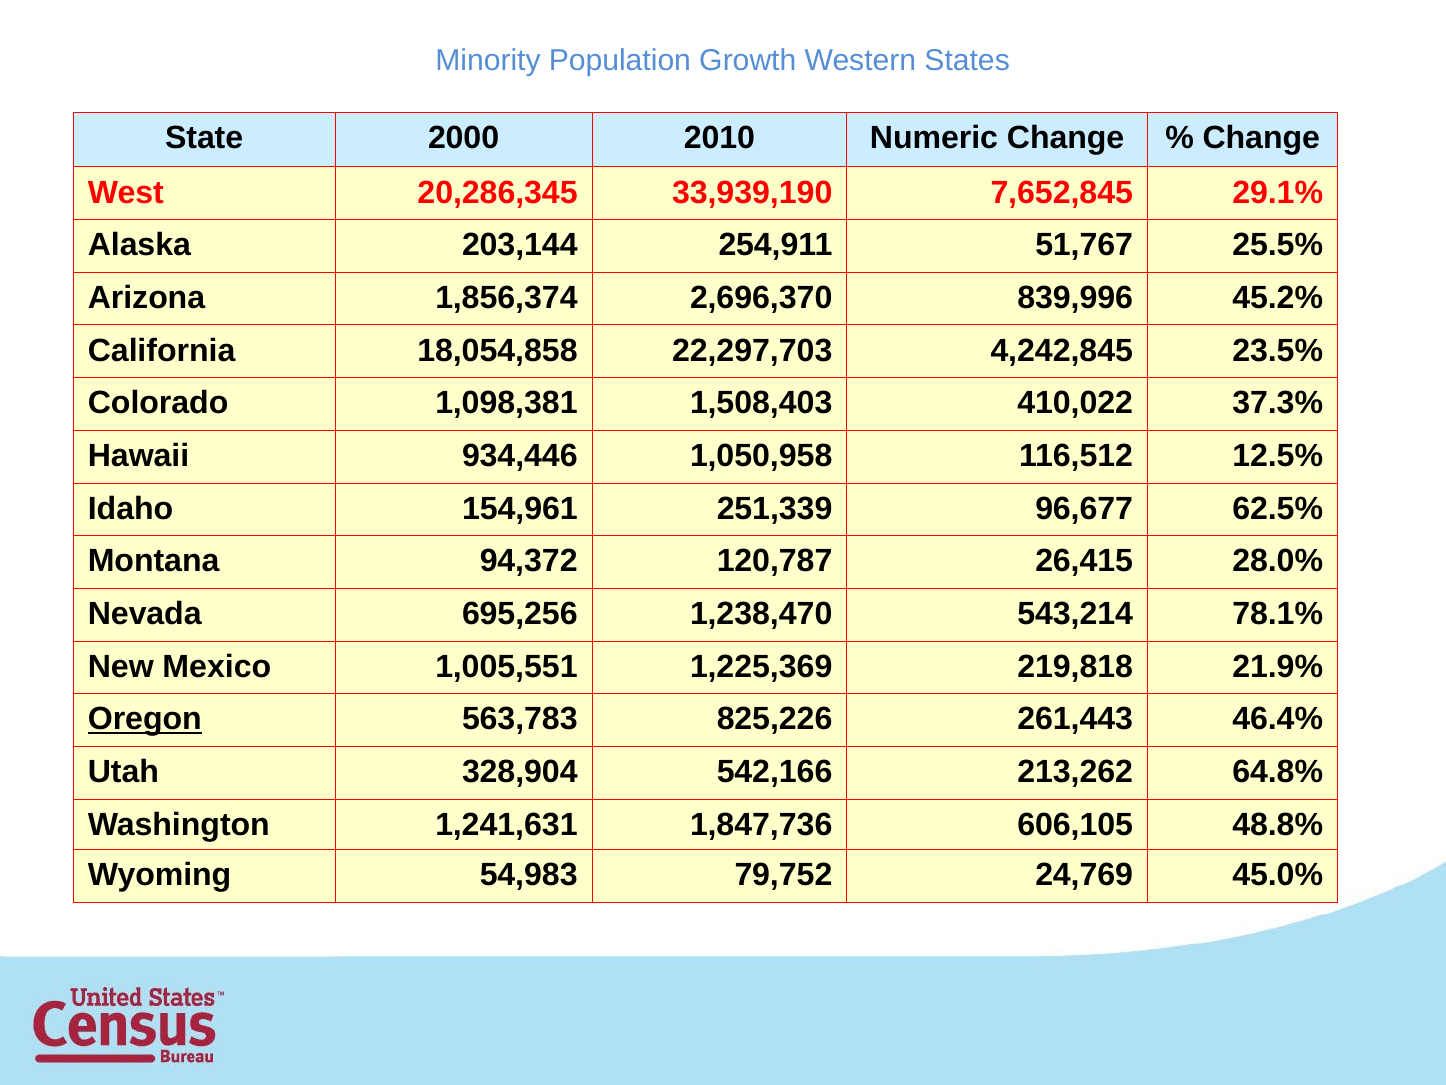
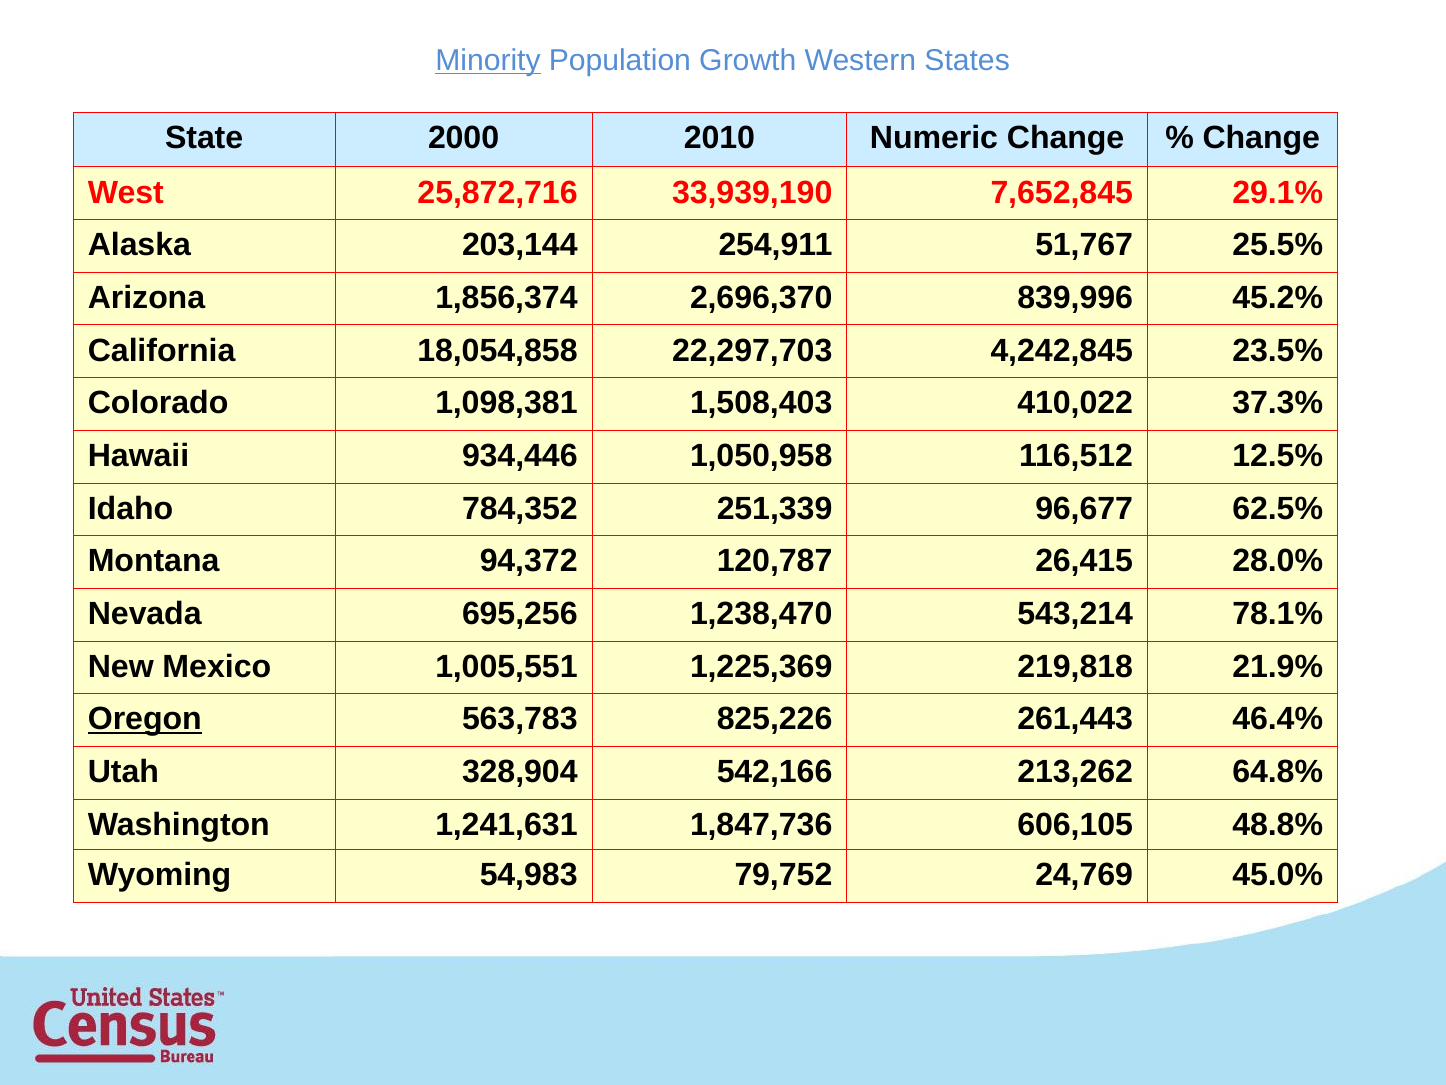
Minority underline: none -> present (488, 60)
20,286,345: 20,286,345 -> 25,872,716 (498, 192)
154,961: 154,961 -> 784,352 (520, 508)
